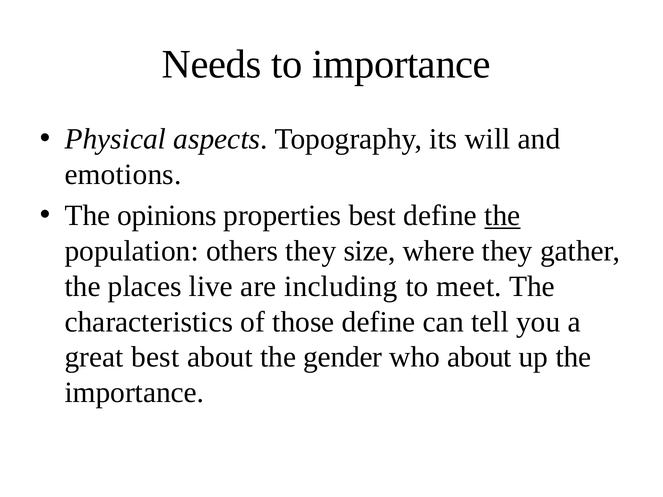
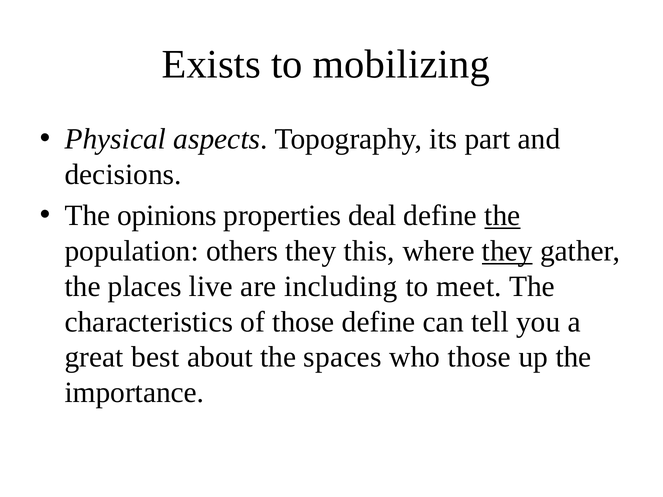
Needs: Needs -> Exists (211, 64)
to importance: importance -> mobilizing (401, 64)
will: will -> part (488, 139)
emotions: emotions -> decisions (123, 175)
properties best: best -> deal (372, 216)
size: size -> this (369, 251)
they underline: none -> present (507, 251)
gender: gender -> spaces (343, 357)
who about: about -> those (479, 357)
